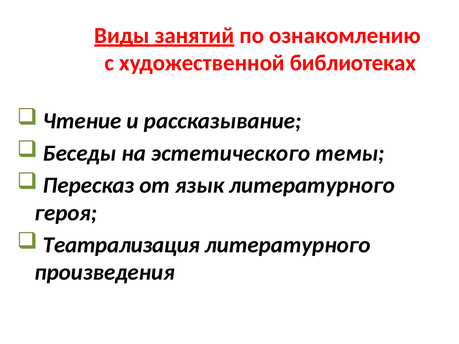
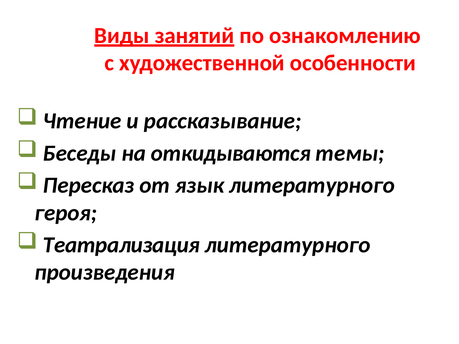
библиотеках: библиотеках -> особенности (353, 63)
эстетического: эстетического -> откидываются (231, 153)
